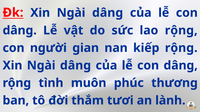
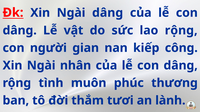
kiếp rộng: rộng -> công (181, 48)
dâng: dâng -> nhân (76, 66)
